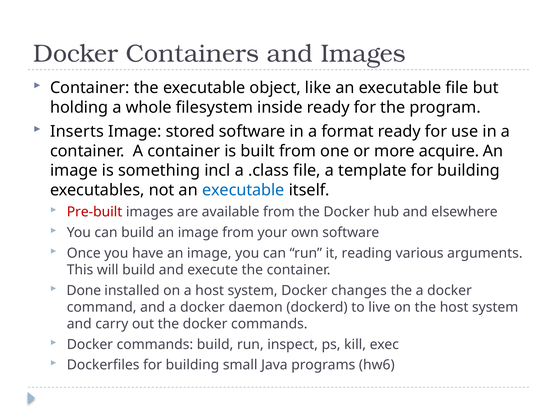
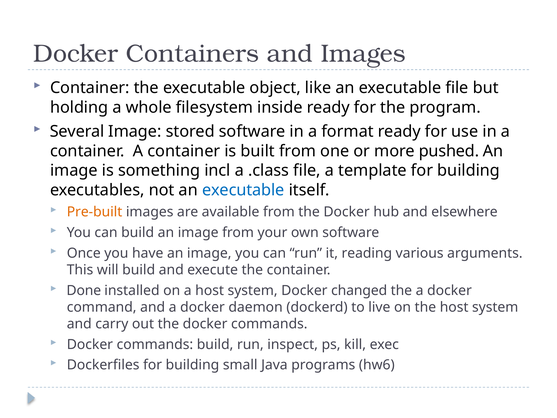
Inserts: Inserts -> Several (77, 132)
acquire: acquire -> pushed (449, 151)
Pre-built colour: red -> orange (95, 212)
changes: changes -> changed (359, 290)
